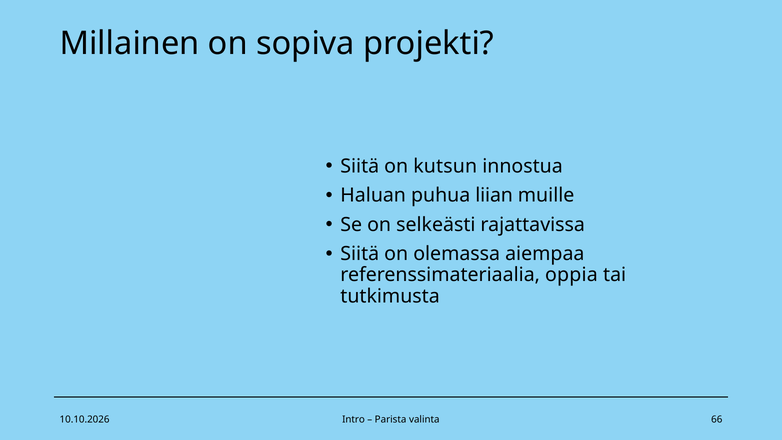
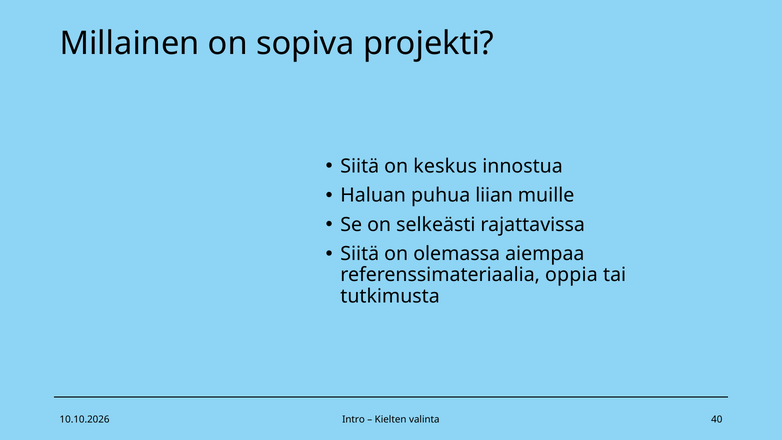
kutsun: kutsun -> keskus (445, 166)
Parista: Parista -> Kielten (391, 419)
66: 66 -> 40 (717, 419)
